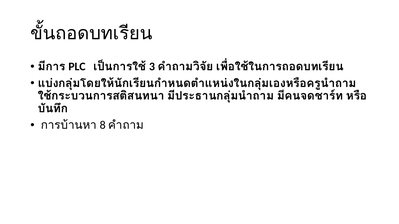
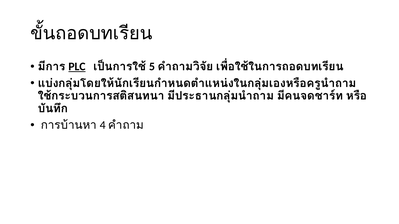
PLC underline: none -> present (77, 67)
3: 3 -> 5 (152, 67)
8: 8 -> 4 (103, 125)
